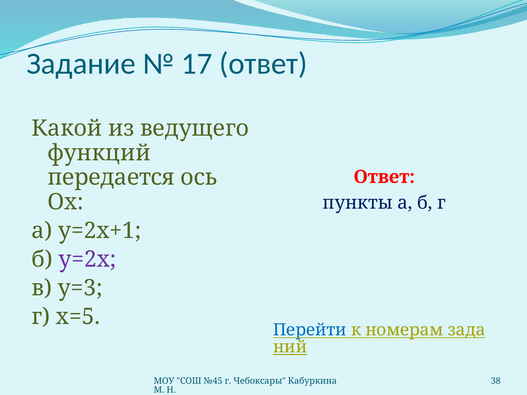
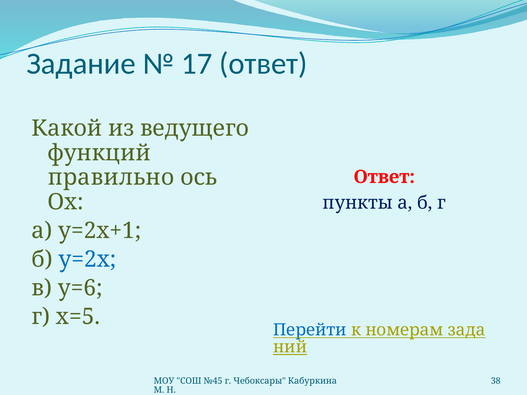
передается: передается -> правильно (111, 178)
у=2х colour: purple -> blue (87, 260)
у=3: у=3 -> у=6 (80, 288)
